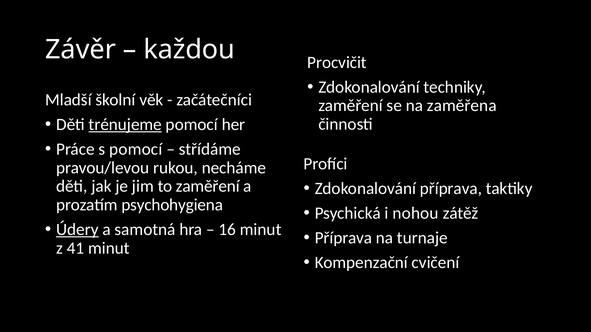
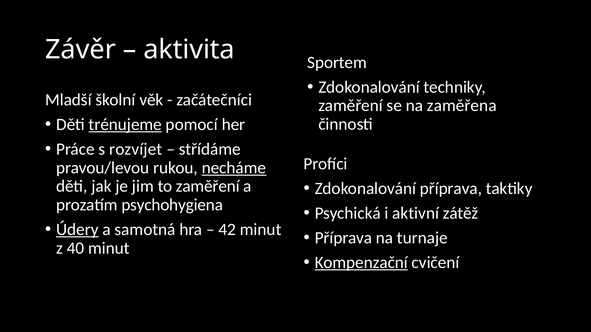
každou: každou -> aktivita (189, 50)
Procvičit: Procvičit -> Sportem (337, 62)
s pomocí: pomocí -> rozvíjet (136, 149)
necháme underline: none -> present (234, 168)
nohou: nohou -> aktivní (416, 213)
16: 16 -> 42 (227, 230)
41: 41 -> 40 (76, 248)
Kompenzační underline: none -> present (361, 263)
